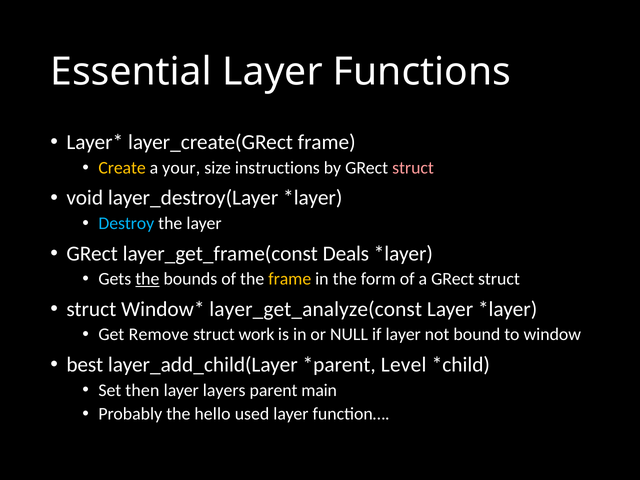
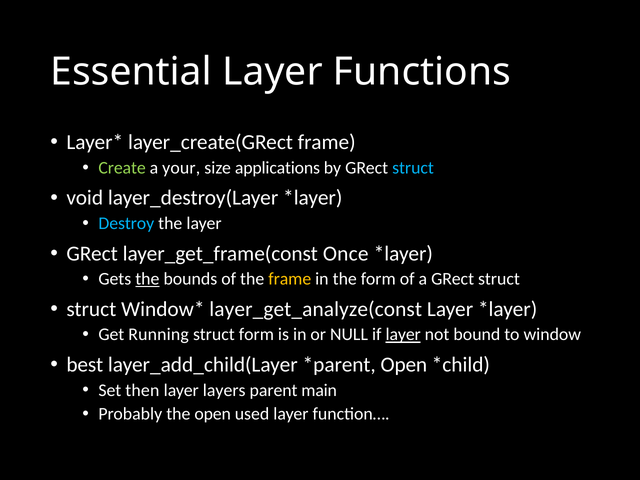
Create colour: yellow -> light green (122, 168)
instructions: instructions -> applications (277, 168)
struct colour: pink -> light blue (413, 168)
Deals: Deals -> Once (346, 253)
Remove: Remove -> Running (159, 335)
struct work: work -> form (256, 335)
layer underline: none -> present (403, 335)
Level: Level -> Open (404, 365)
the hello: hello -> open (213, 414)
